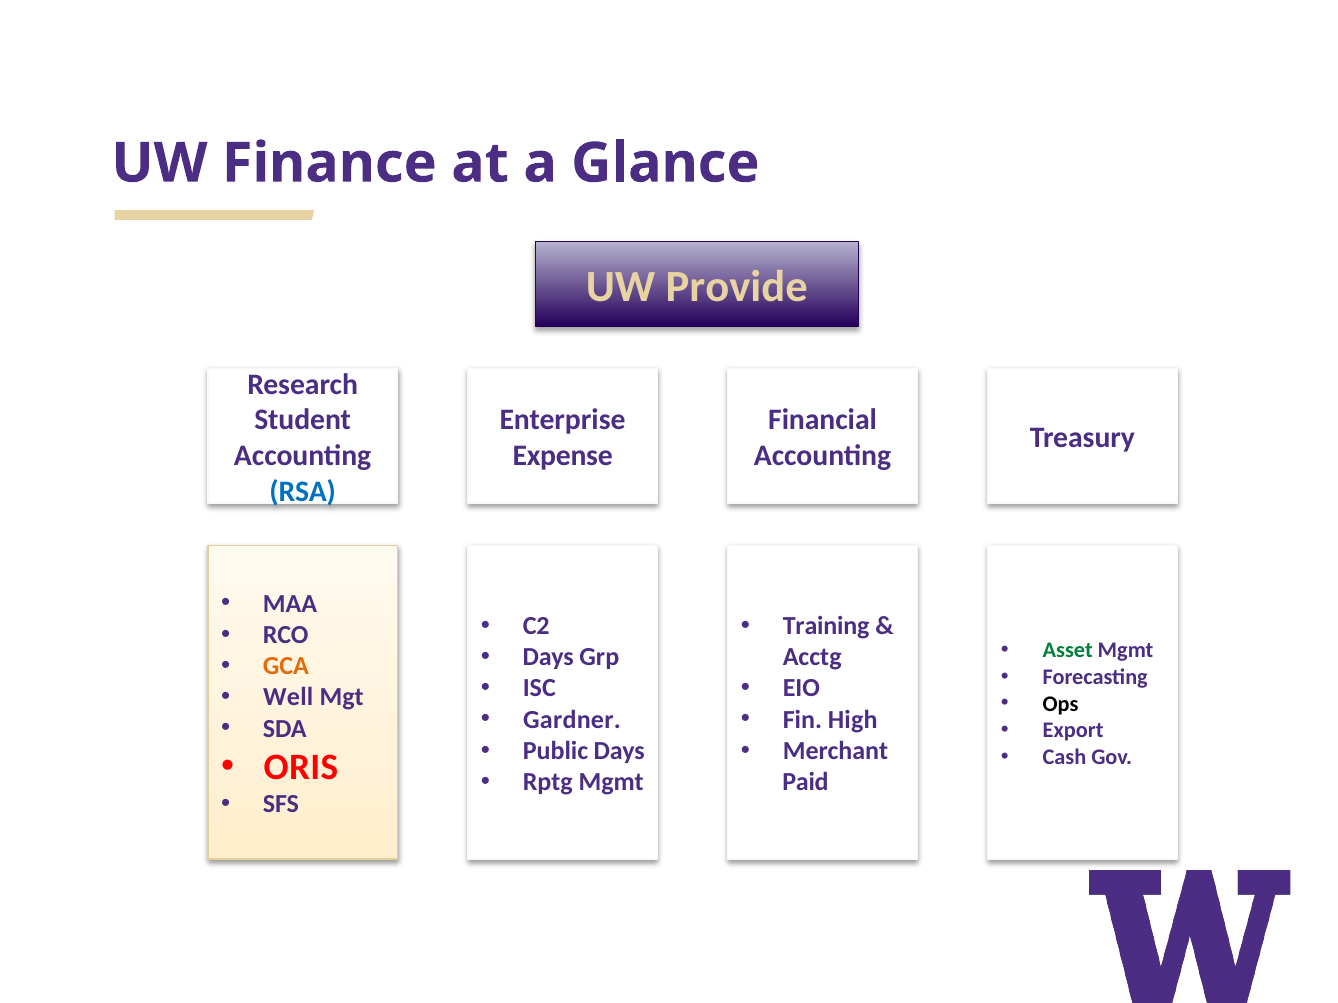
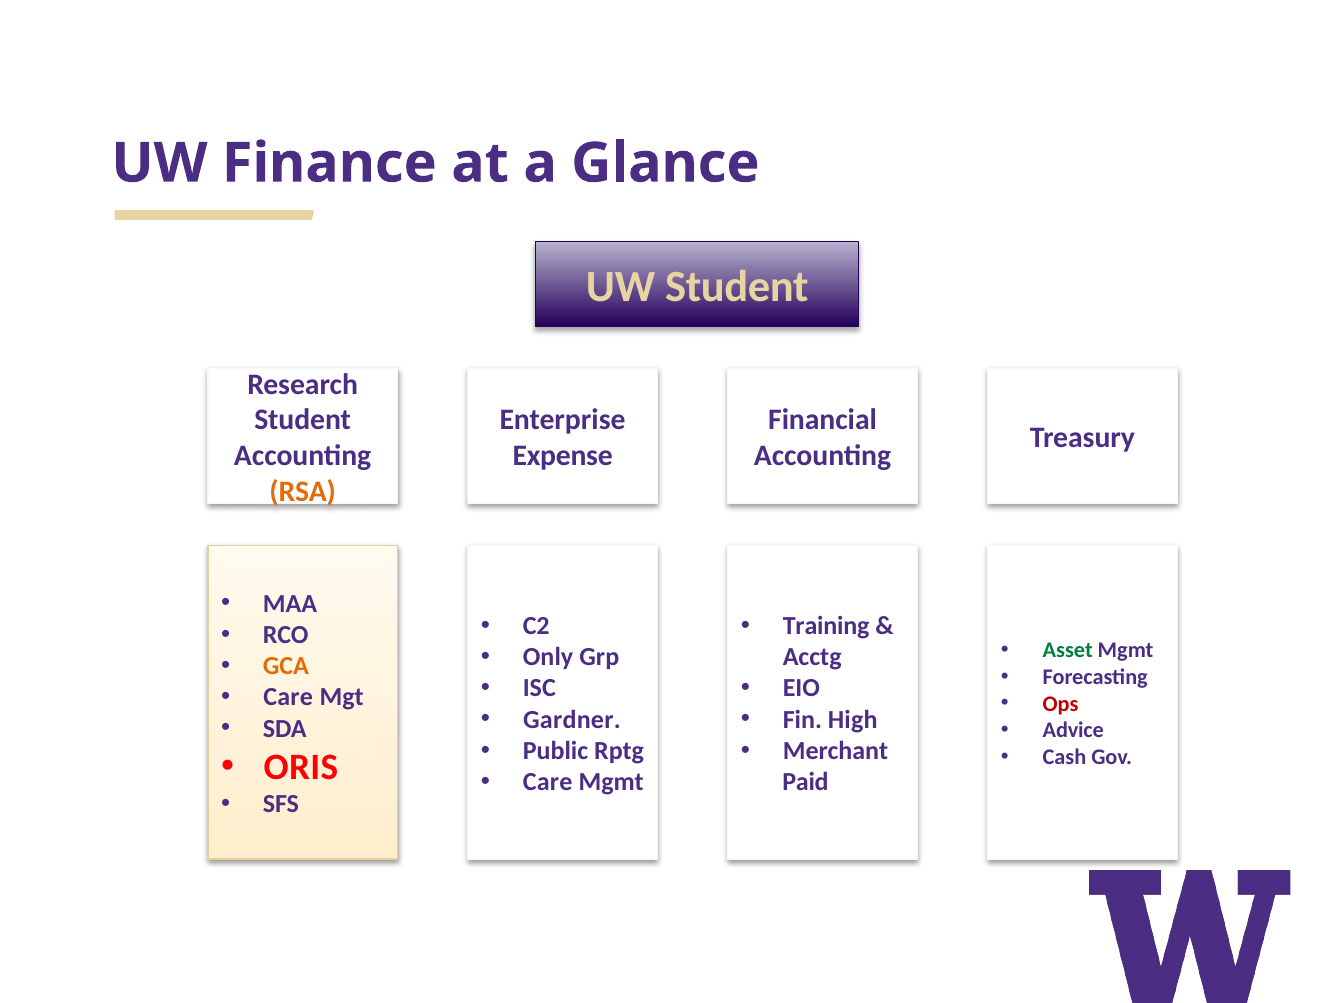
UW Provide: Provide -> Student (737, 287)
RSA colour: blue -> orange (303, 492)
Days: Days -> Only (548, 658)
Well: Well -> Care (288, 698)
Ops colour: black -> red (1061, 704)
Export: Export -> Advice (1073, 731)
Public Days: Days -> Rptg (619, 751)
Rptg: Rptg -> Care (548, 782)
